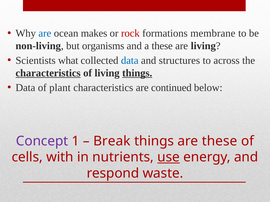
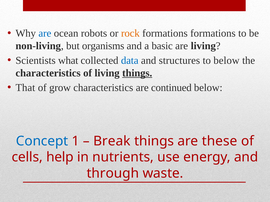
makes: makes -> robots (94, 33)
rock colour: red -> orange (130, 33)
formations membrane: membrane -> formations (213, 33)
a these: these -> basic (162, 46)
to across: across -> below (226, 61)
characteristics underline: present -> none (48, 73)
Data: Data -> That (25, 88)
plant: plant -> grow (60, 88)
Concept colour: purple -> blue (42, 141)
with: with -> help (60, 158)
use underline: present -> none (169, 158)
respond: respond -> through (113, 174)
